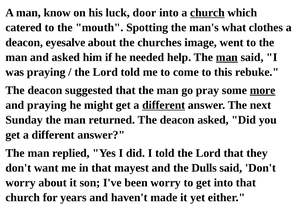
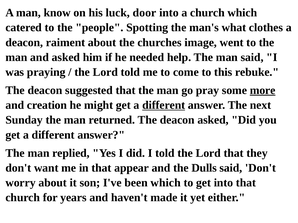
church underline: present -> none (207, 13)
mouth: mouth -> people (99, 28)
eyesalve: eyesalve -> raiment (66, 42)
man underline: present -> none (227, 57)
and praying: praying -> creation (47, 105)
mayest: mayest -> appear (132, 168)
been worry: worry -> which (166, 183)
